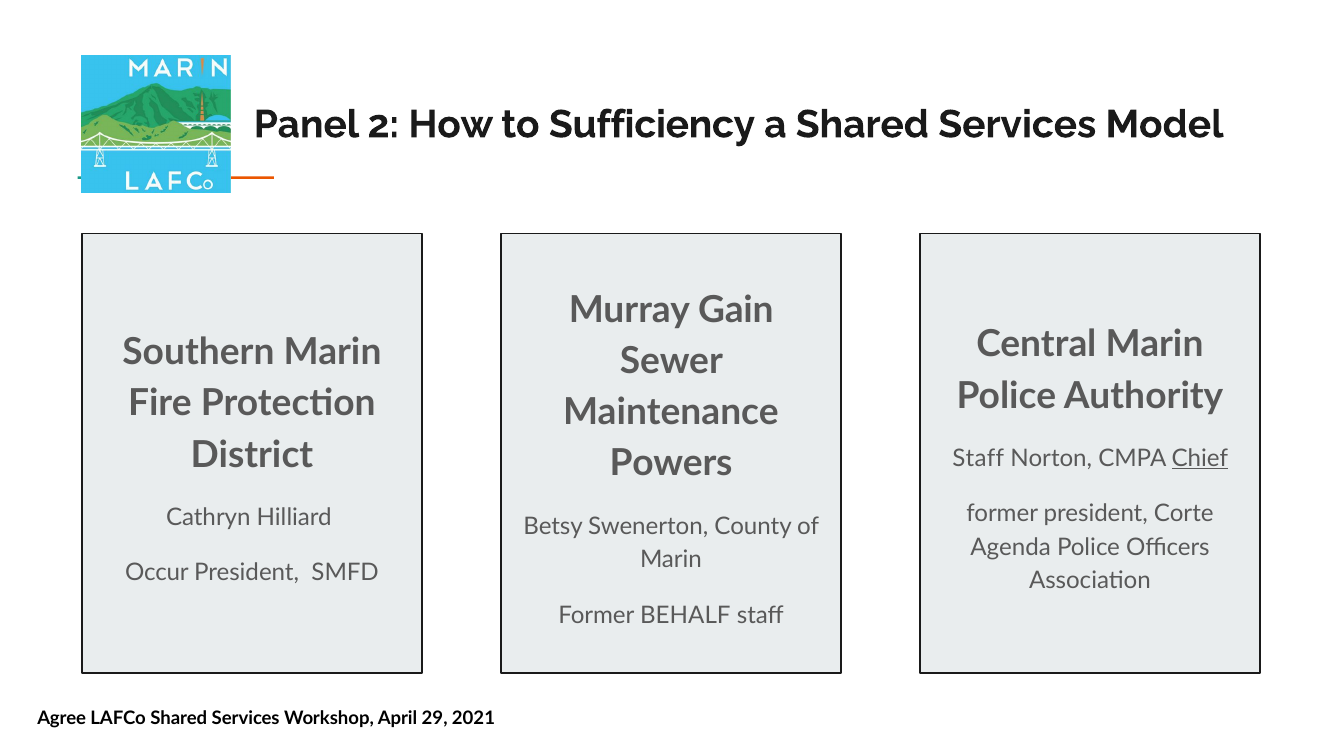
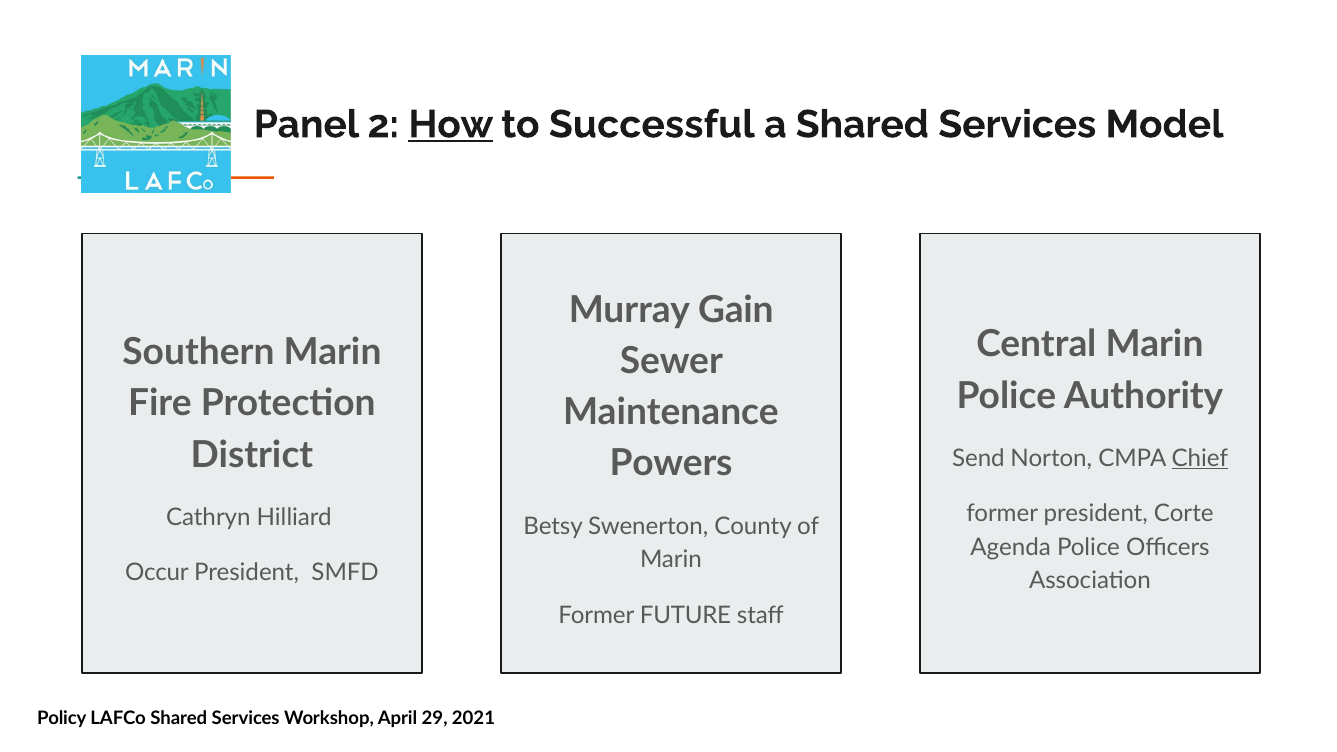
How underline: none -> present (451, 125)
Sufficiency: Sufficiency -> Successful (652, 125)
Staff: Staff -> Send (978, 458)
BEHALF: BEHALF -> FUTURE (686, 615)
Agree: Agree -> Policy (62, 718)
